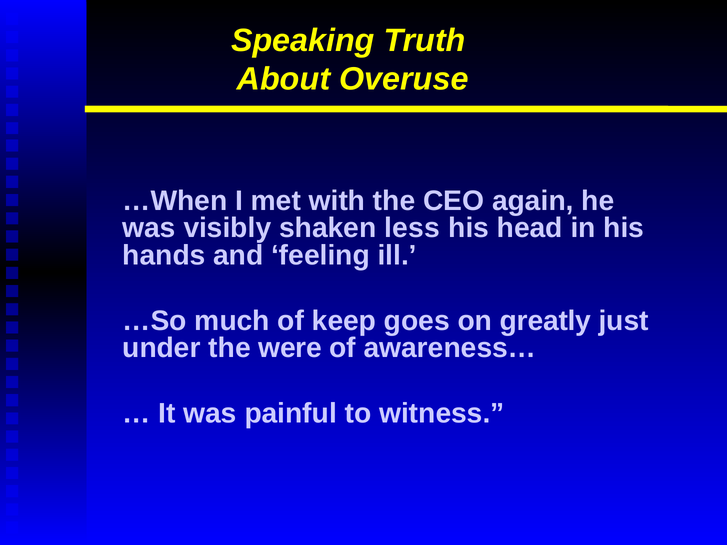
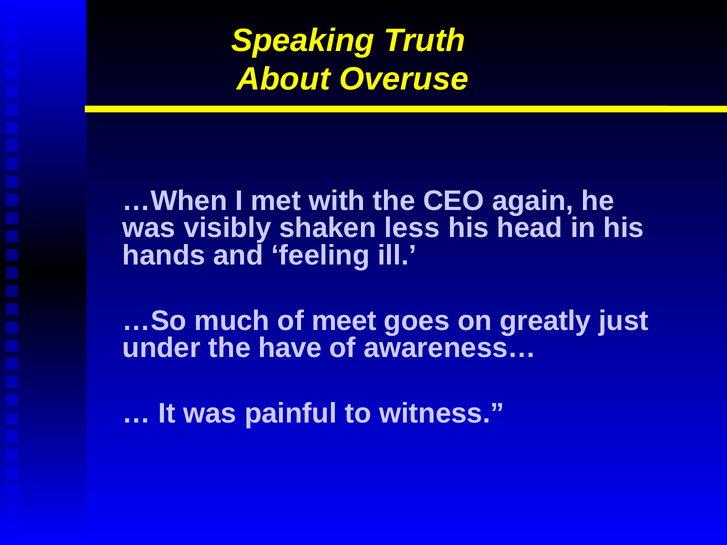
keep: keep -> meet (344, 321)
were: were -> have (290, 348)
